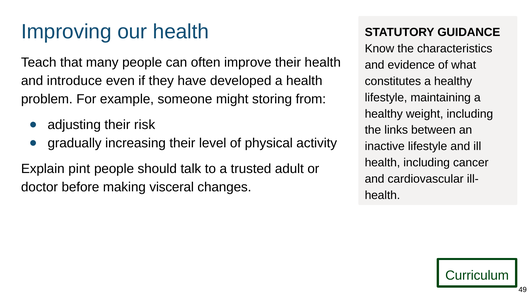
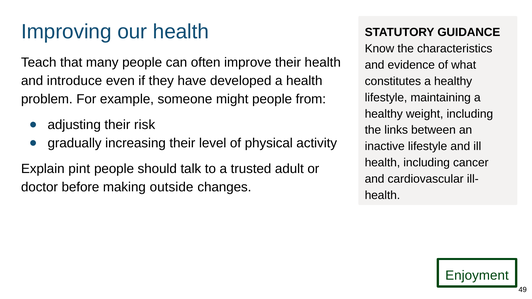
might storing: storing -> people (272, 99)
visceral: visceral -> outside (172, 187)
Curriculum: Curriculum -> Enjoyment (477, 276)
